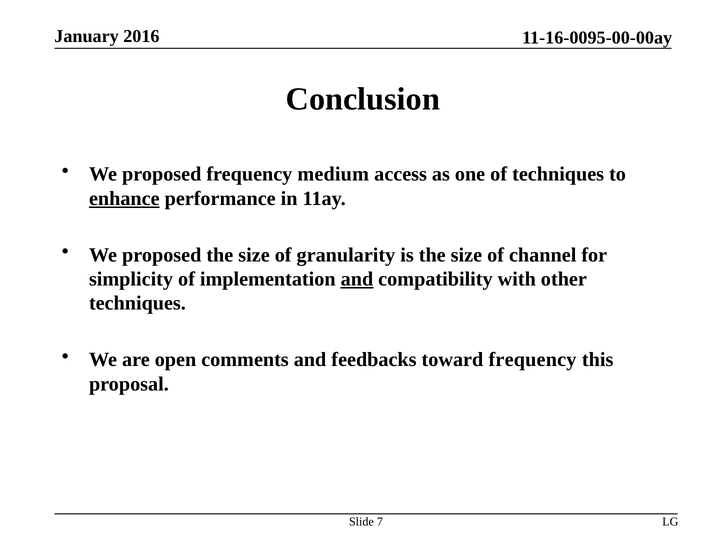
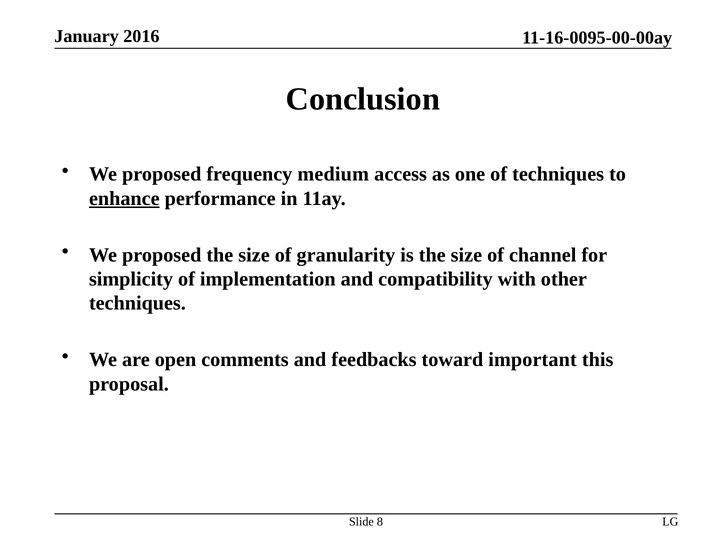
and underline: present -> none (357, 279)
toward frequency: frequency -> important (533, 360)
7: 7 -> 8 (380, 522)
